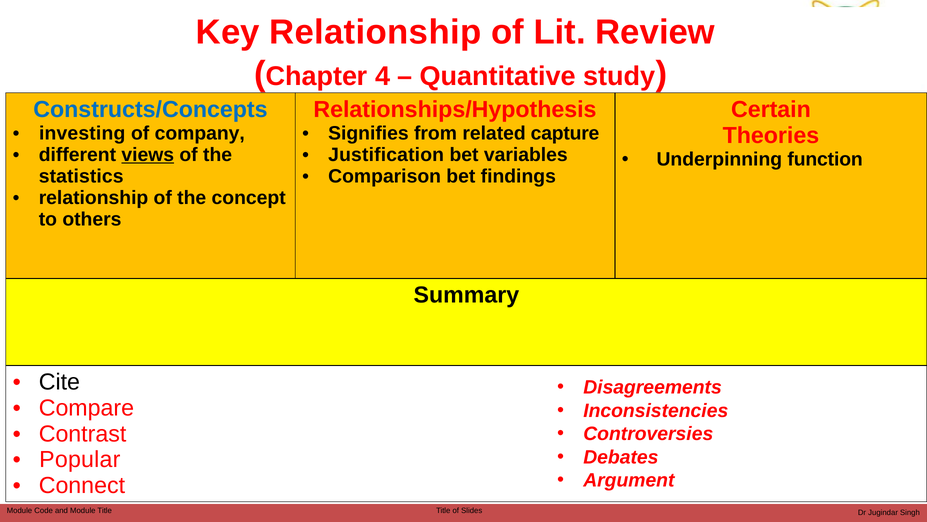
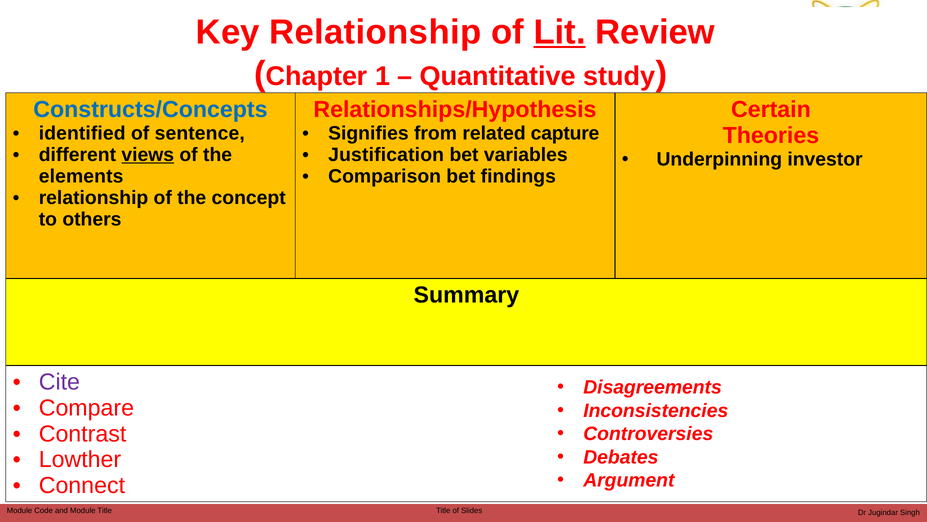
Lit underline: none -> present (560, 32)
4: 4 -> 1 (383, 76)
investing: investing -> identified (82, 133)
company: company -> sentence (200, 133)
function: function -> investor (825, 159)
statistics: statistics -> elements (81, 176)
Cite colour: black -> purple (59, 382)
Popular: Popular -> Lowther (80, 459)
